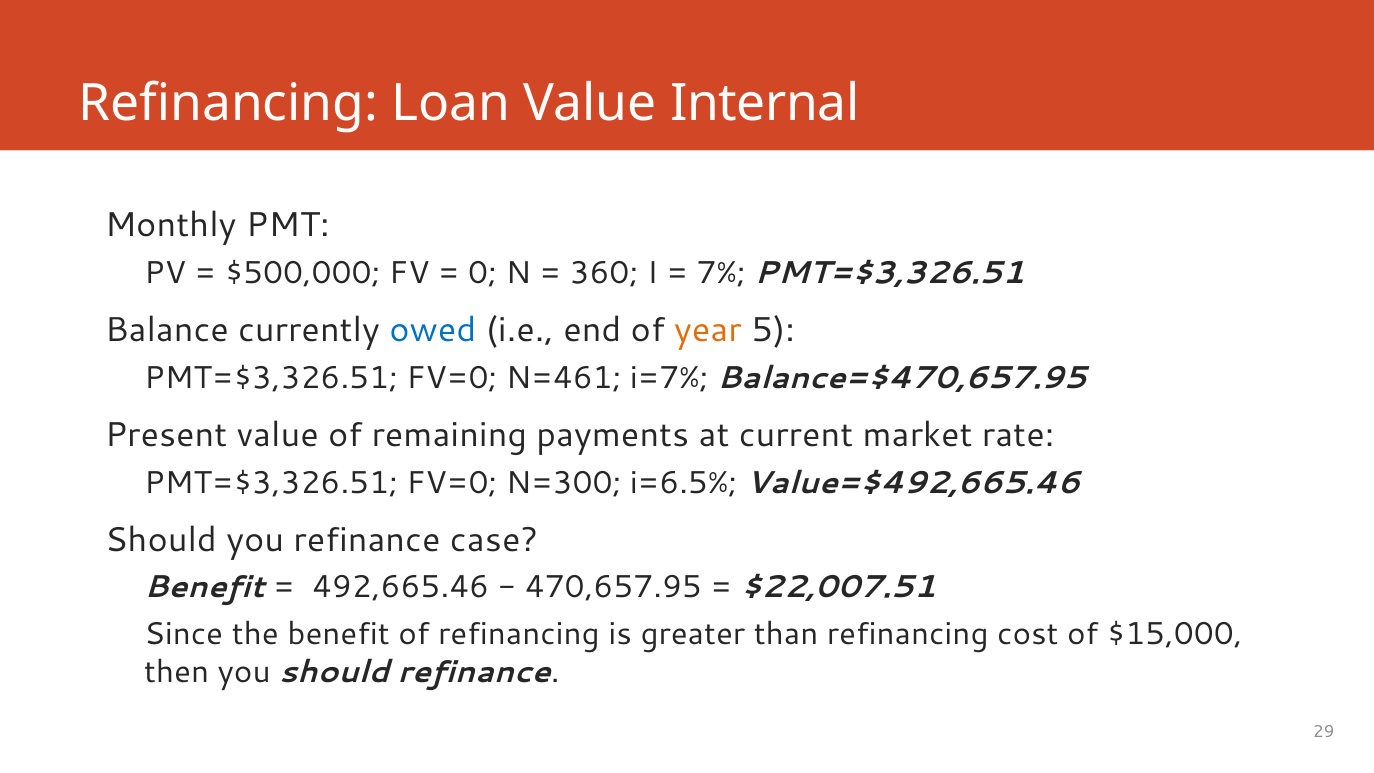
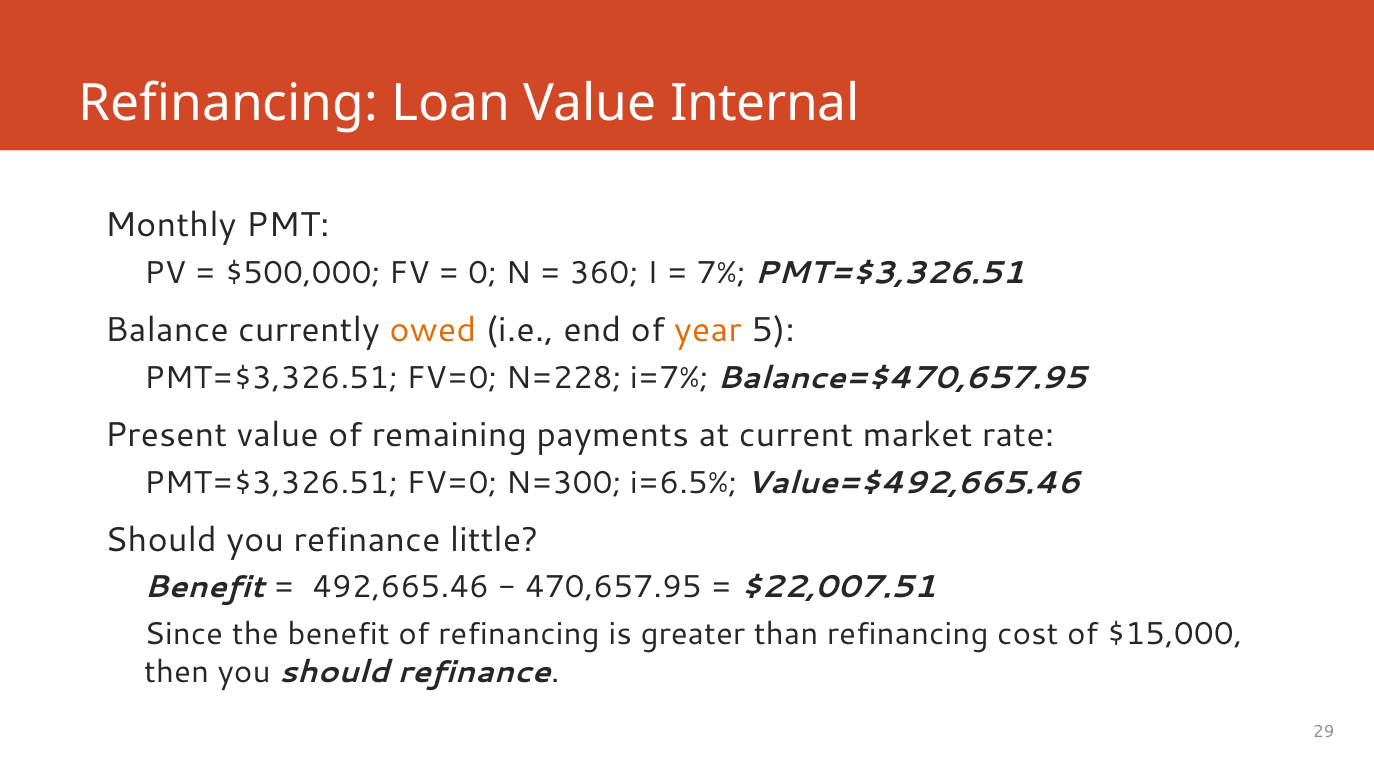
owed colour: blue -> orange (433, 330)
N=461: N=461 -> N=228 (564, 378)
case: case -> little (494, 540)
